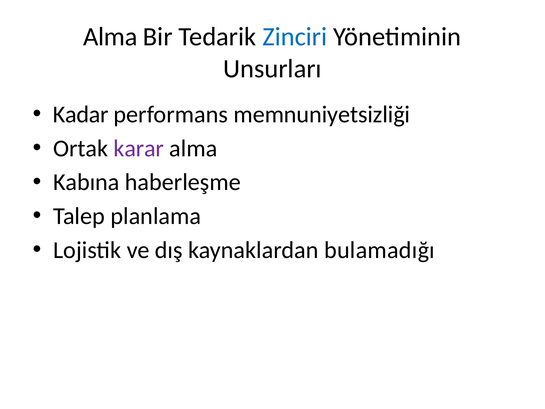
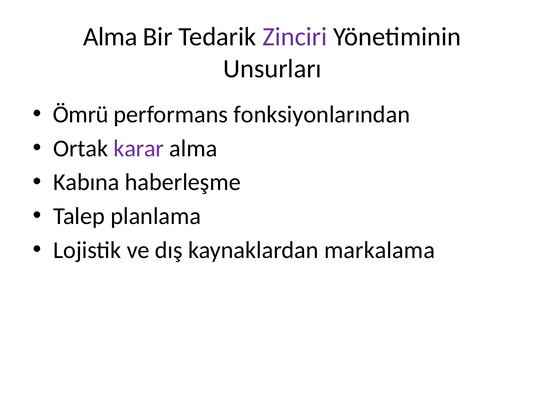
Zinciri colour: blue -> purple (295, 37)
Kadar: Kadar -> Ömrü (81, 114)
memnuniyetsizliği: memnuniyetsizliği -> fonksiyonlarından (322, 114)
bulamadığı: bulamadığı -> markalama (380, 250)
